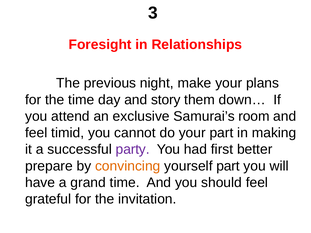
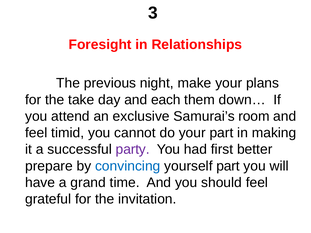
the time: time -> take (81, 100)
story: story -> each (166, 100)
convincing colour: orange -> blue (128, 166)
